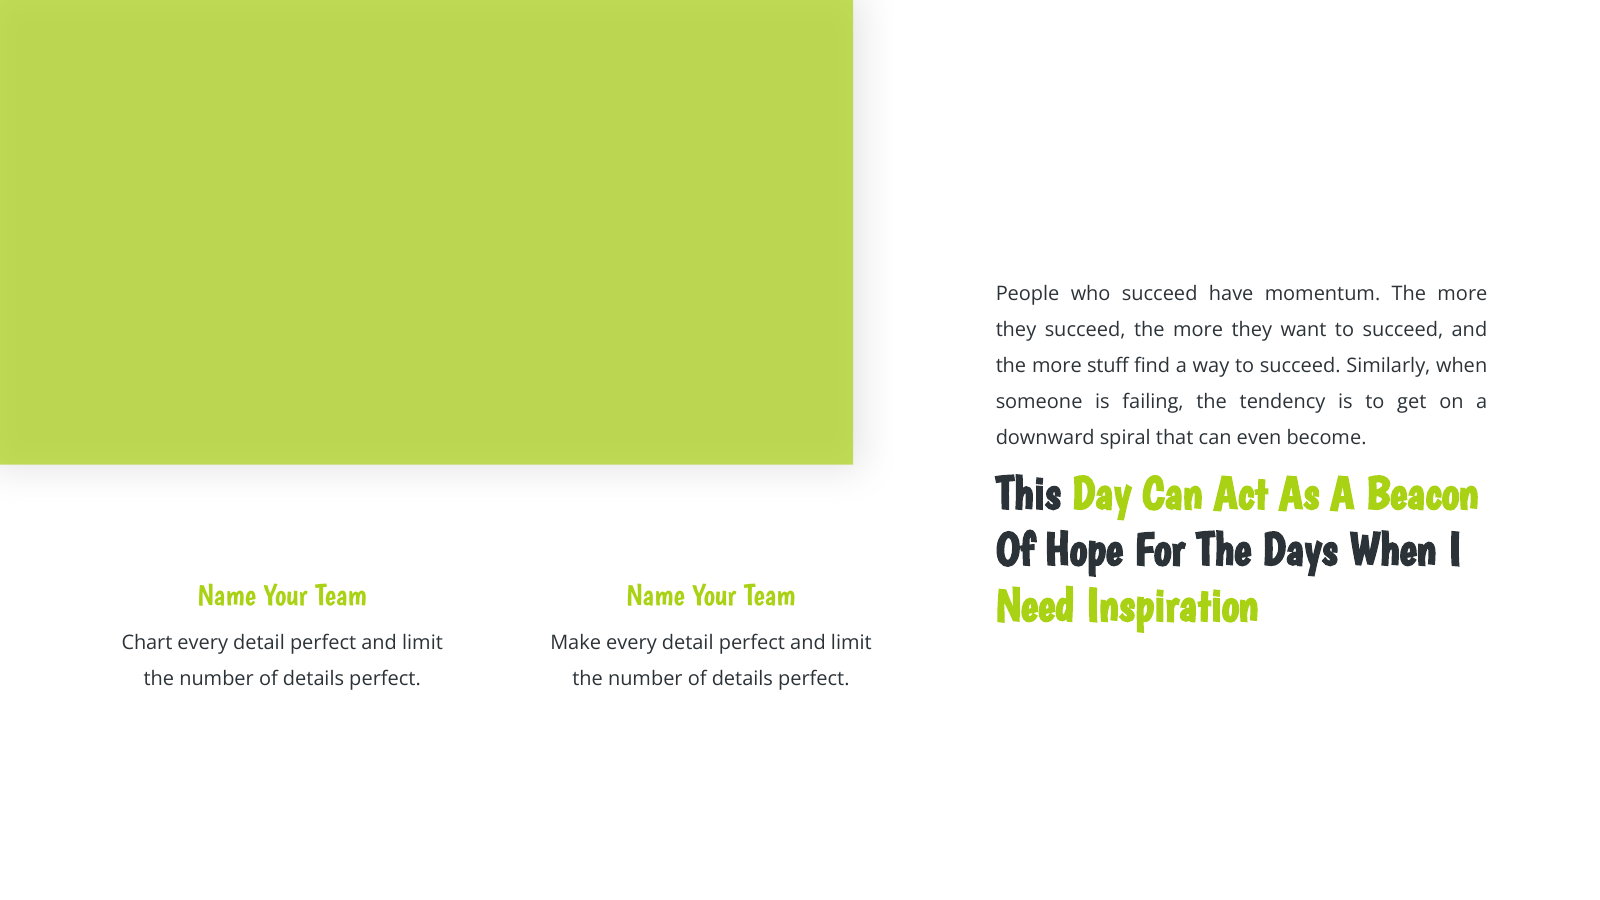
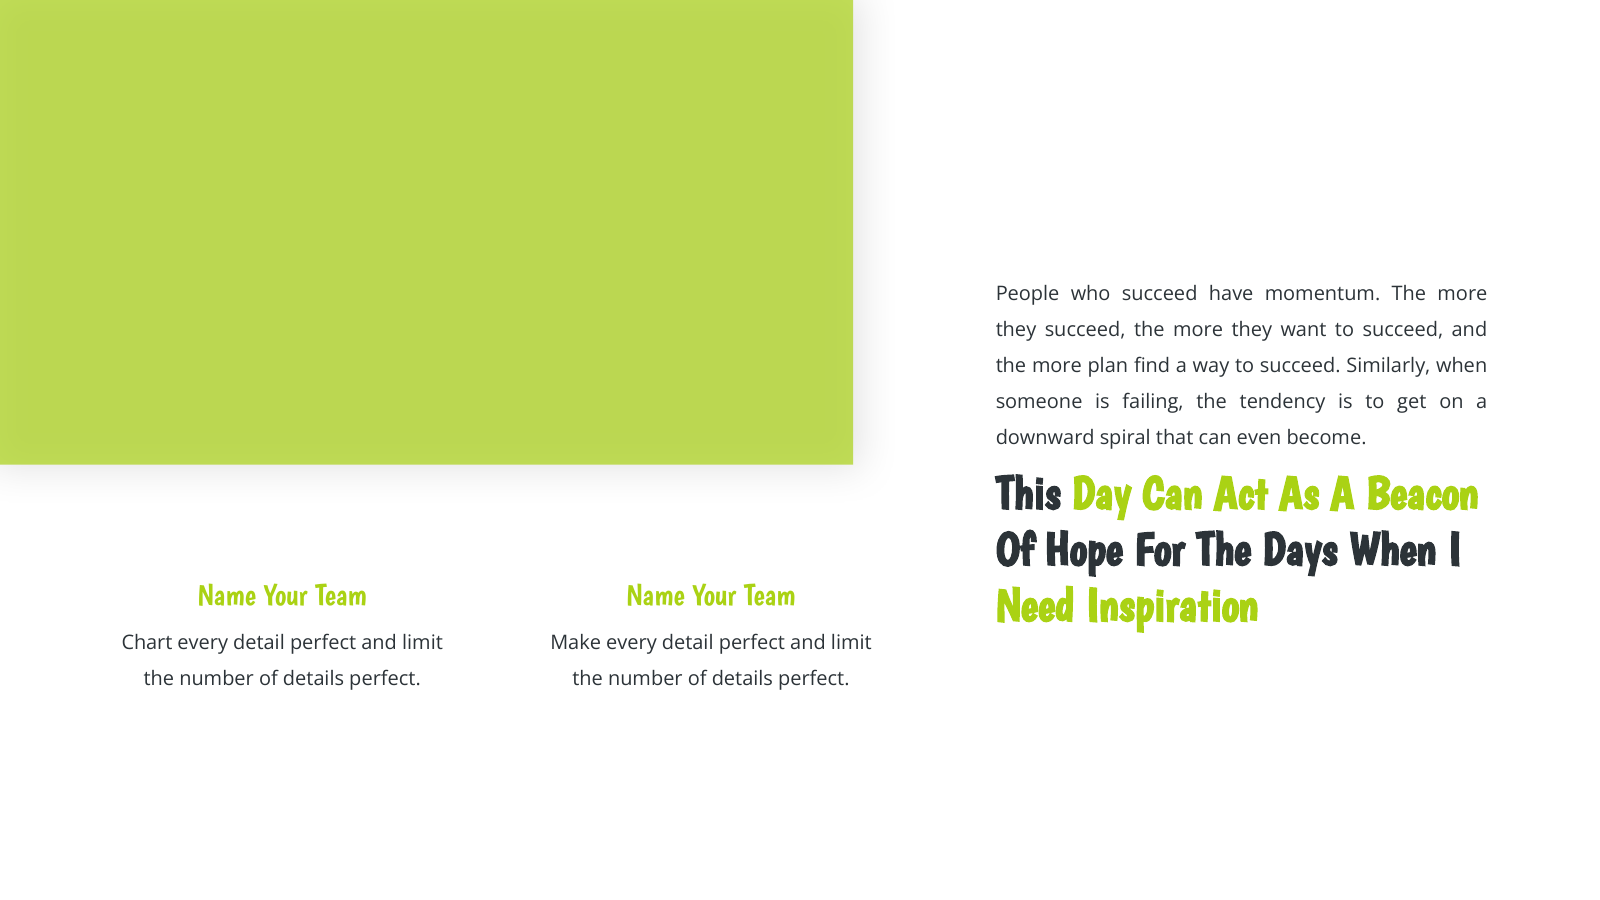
stuff: stuff -> plan (1108, 365)
